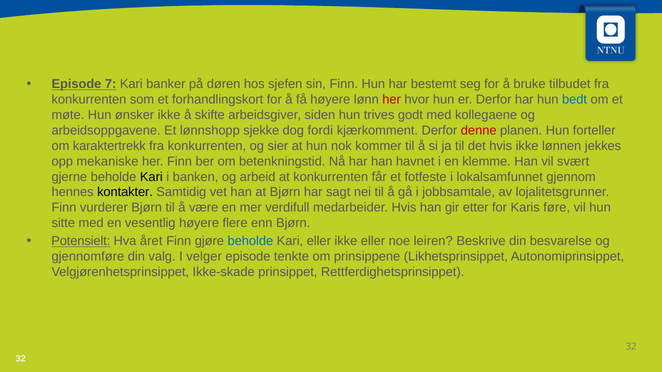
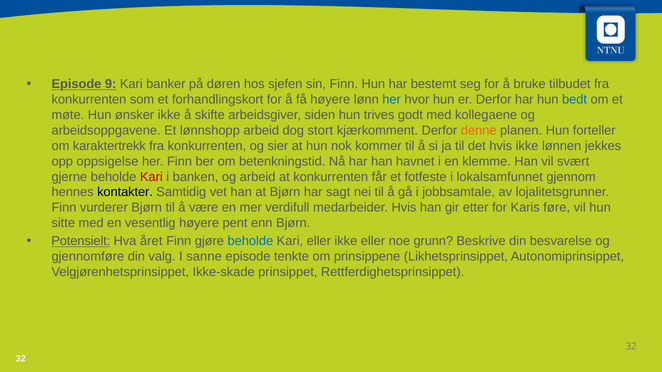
7: 7 -> 9 (111, 84)
her colour: red -> blue (392, 100)
lønnshopp sjekke: sjekke -> arbeid (261, 131)
fordi: fordi -> stort (320, 131)
denne colour: red -> orange (479, 131)
mekaniske: mekaniske -> oppsigelse (107, 162)
Kari colour: black -> red (151, 177)
flere: flere -> pent (235, 223)
leiren: leiren -> grunn (433, 241)
velger: velger -> sanne (204, 257)
